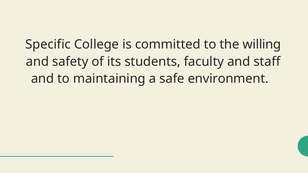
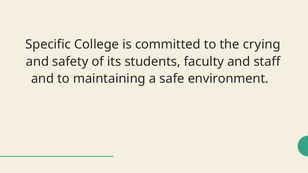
willing: willing -> crying (262, 44)
